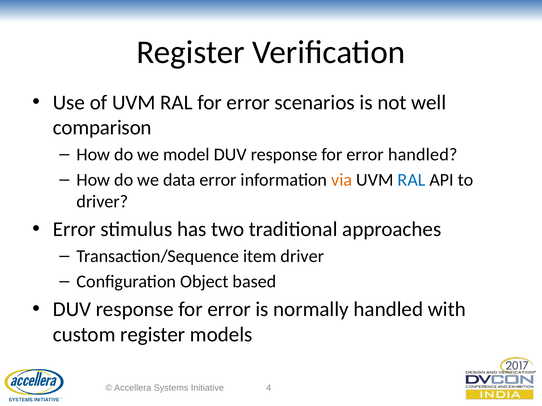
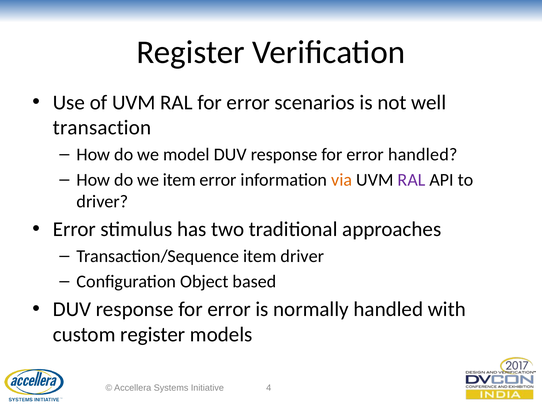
comparison: comparison -> transaction (102, 128)
we data: data -> item (179, 180)
RAL colour: blue -> purple (412, 180)
